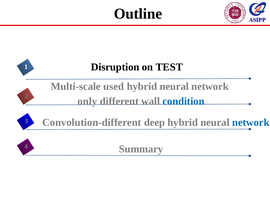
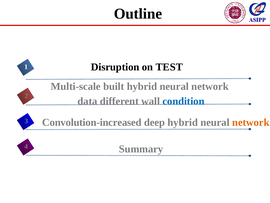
used: used -> built (114, 86)
only: only -> data (87, 101)
Convolution-different: Convolution-different -> Convolution-increased (92, 122)
network colour: blue -> orange (251, 122)
